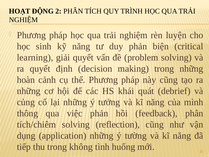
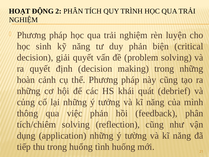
learning: learning -> decision (35, 57)
trong không: không -> huống (81, 147)
